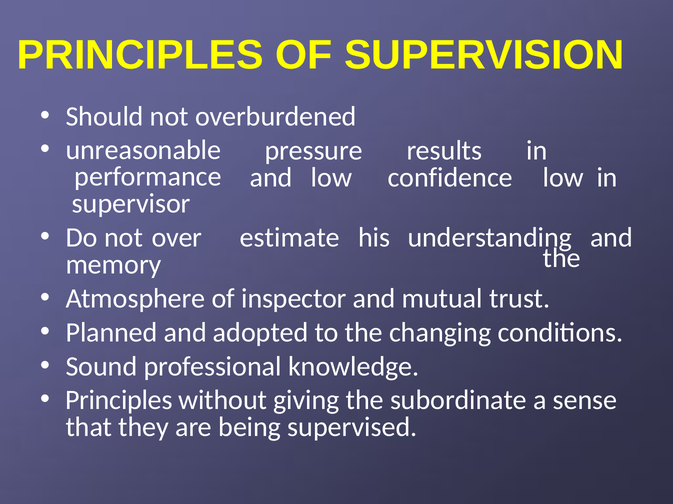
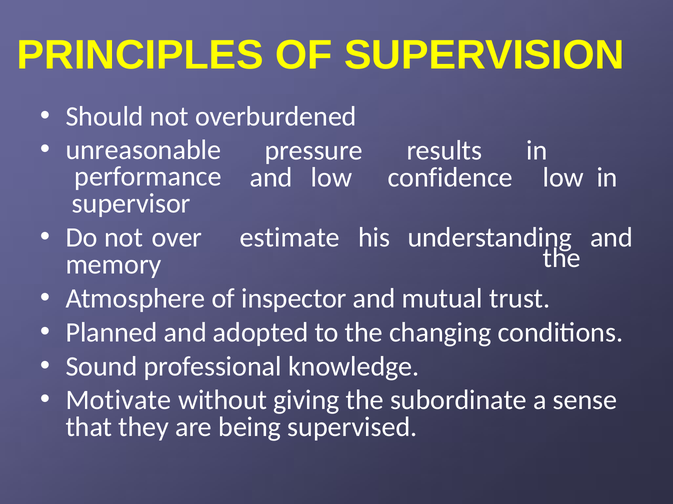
Principles: Principles -> Motivate (119, 400)
